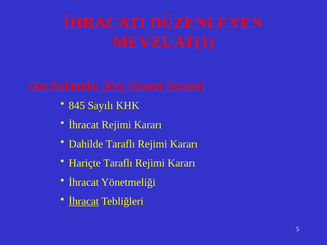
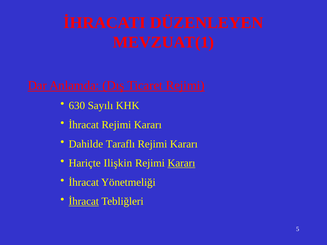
845: 845 -> 630 (77, 106)
Hariçte Taraflı: Taraflı -> Ilişkin (118, 163)
Kararı underline: none -> present (181, 163)
